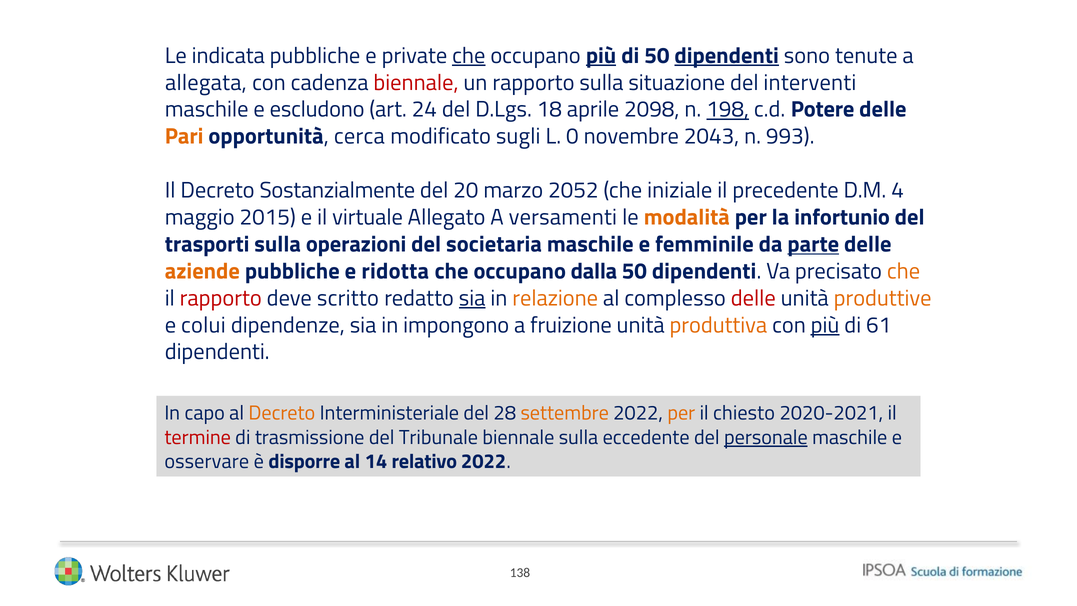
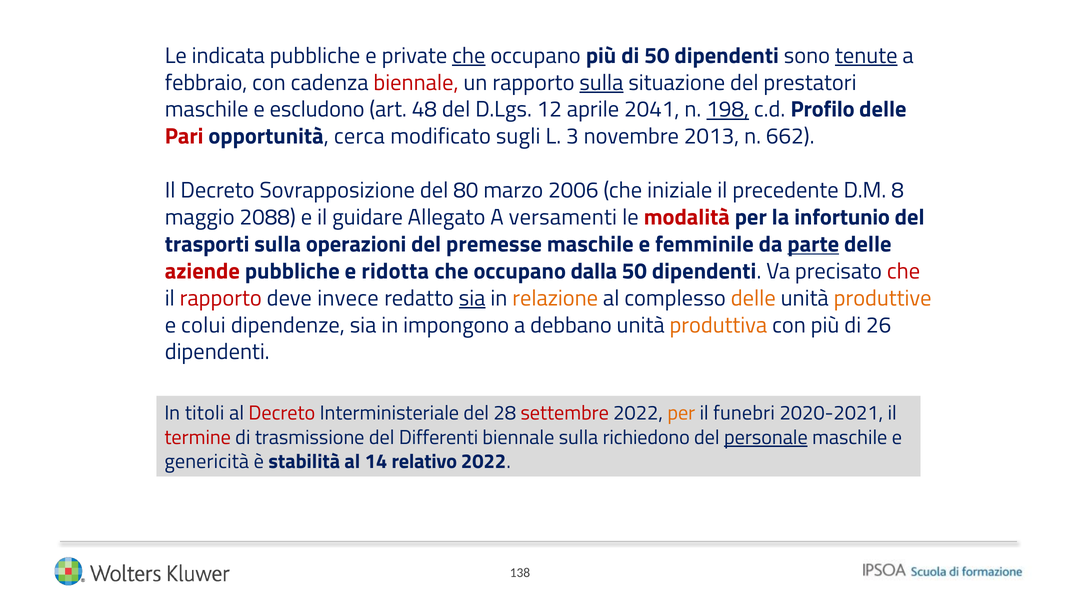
più underline: present -> none (601, 56)
dipendenti underline: present -> none (727, 56)
tenute underline: none -> present (866, 56)
allegata: allegata -> febbraio (206, 83)
sulla underline: none -> present (601, 83)
interventi: interventi -> prestatori (810, 83)
24: 24 -> 48 (424, 110)
18: 18 -> 12 (549, 110)
2098: 2098 -> 2041 (652, 110)
Potere: Potere -> Profilo (823, 110)
Pari colour: orange -> red (184, 136)
0: 0 -> 3 (572, 136)
2043: 2043 -> 2013 (712, 136)
993: 993 -> 662 (790, 136)
Sostanzialmente: Sostanzialmente -> Sovrapposizione (337, 190)
20: 20 -> 80 (466, 190)
2052: 2052 -> 2006 (573, 190)
4: 4 -> 8 (898, 190)
2015: 2015 -> 2088 (268, 217)
virtuale: virtuale -> guidare (368, 217)
modalità colour: orange -> red (687, 217)
societaria: societaria -> premesse (494, 244)
aziende colour: orange -> red (202, 271)
che colour: orange -> red (904, 271)
scritto: scritto -> invece (348, 298)
delle colour: red -> orange (753, 298)
fruizione: fruizione -> debbano (571, 325)
più underline: present -> none (825, 325)
61: 61 -> 26 (879, 325)
capo: capo -> titoli (205, 413)
Decreto colour: orange -> red (282, 413)
settembre colour: orange -> red (565, 413)
chiesto: chiesto -> funebri (744, 413)
Tribunale: Tribunale -> Differenti (439, 437)
eccedente: eccedente -> richiedono (646, 437)
osservare: osservare -> genericità (207, 462)
disporre: disporre -> stabilità (304, 462)
